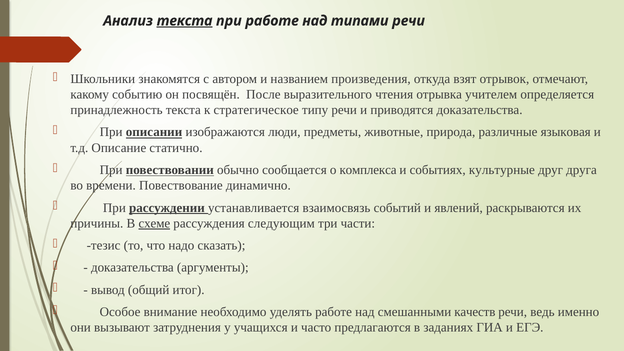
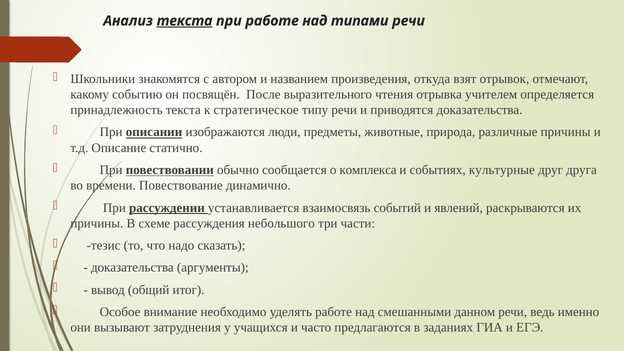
различные языковая: языковая -> причины (566, 132)
схеме underline: present -> none (154, 223)
следующим: следующим -> небольшого (281, 223)
качеств: качеств -> данном (475, 312)
